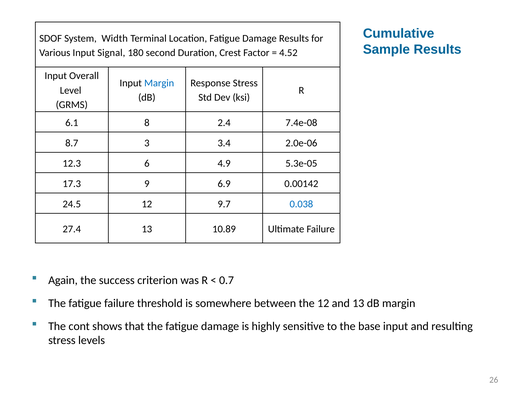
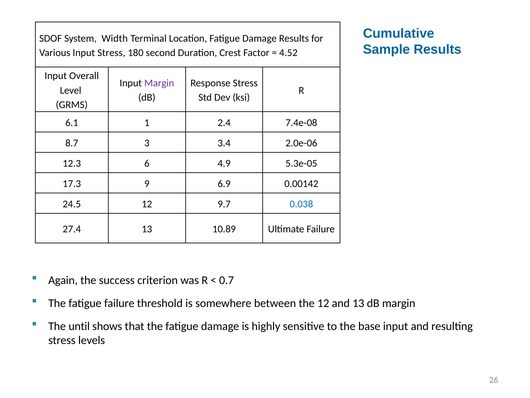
Input Signal: Signal -> Stress (111, 53)
Margin colour: blue -> purple (159, 83)
8: 8 -> 1 (147, 123)
cont: cont -> until (79, 326)
